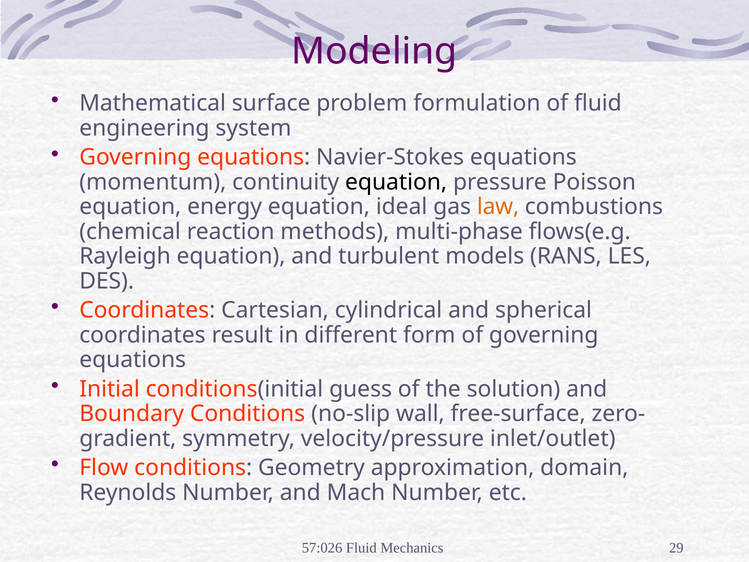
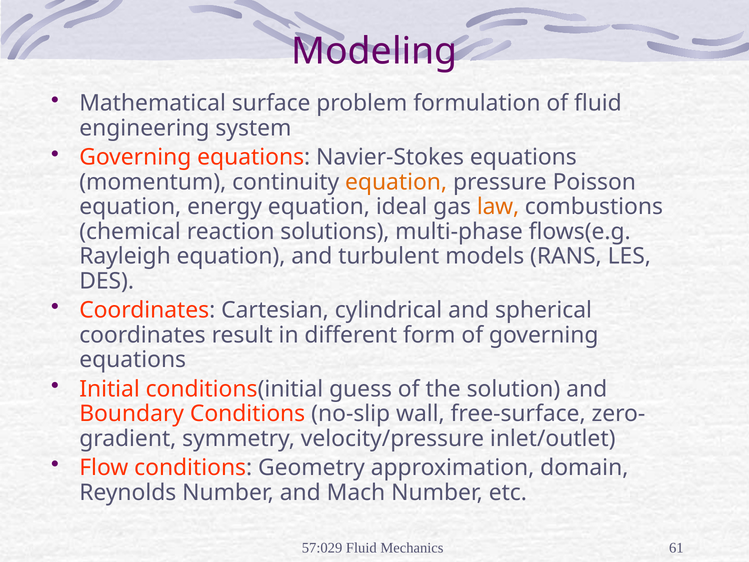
equation colour: black -> orange (396, 182)
methods: methods -> solutions (335, 231)
57:026: 57:026 -> 57:029 (322, 548)
29: 29 -> 61 (676, 548)
